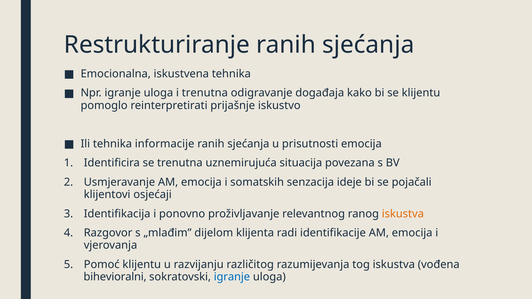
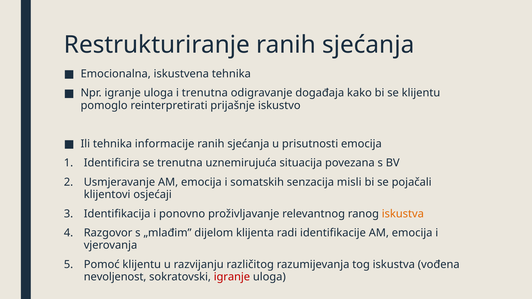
ideje: ideje -> misli (349, 182)
bihevioralni: bihevioralni -> nevoljenost (115, 277)
igranje colour: blue -> red (232, 277)
